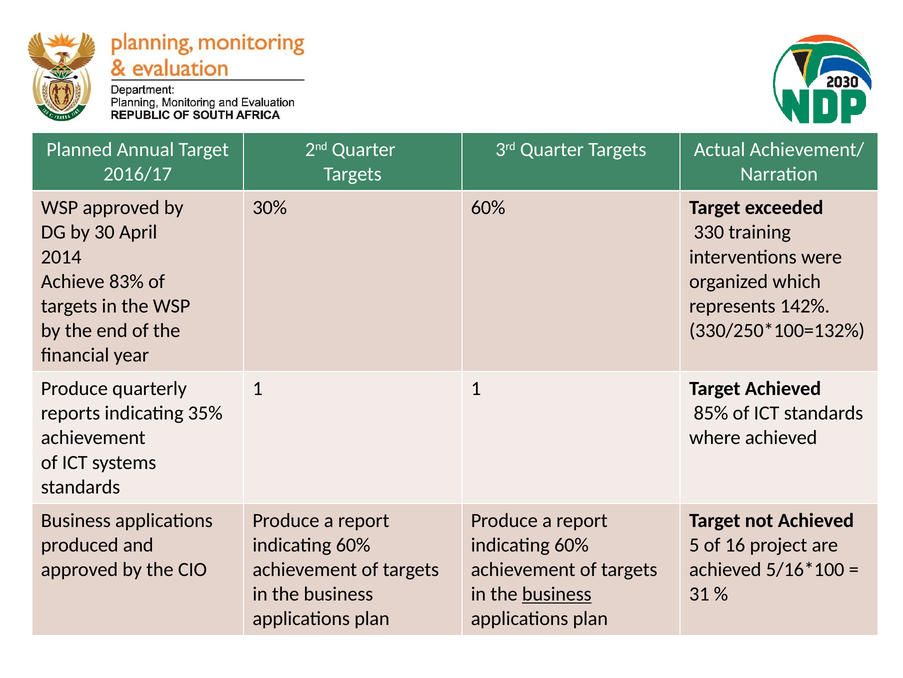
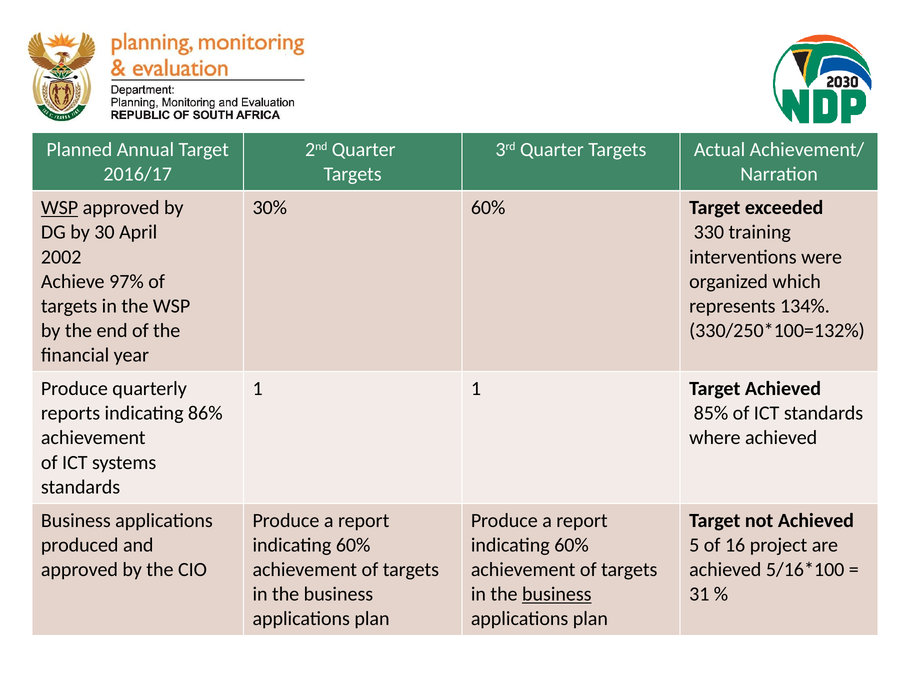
WSP underline: none -> present (60, 208)
2014: 2014 -> 2002 (61, 257)
83%: 83% -> 97% (126, 281)
142%: 142% -> 134% (805, 306)
35%: 35% -> 86% (205, 413)
